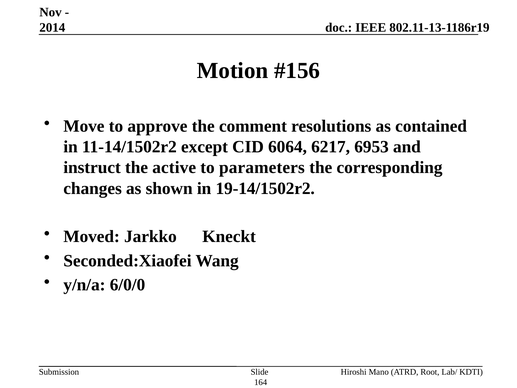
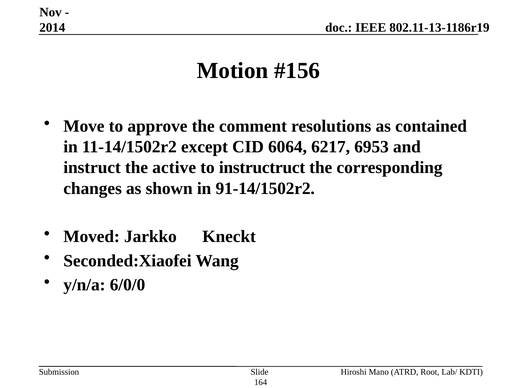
parameters: parameters -> instructruct (262, 168)
19-14/1502r2: 19-14/1502r2 -> 91-14/1502r2 (265, 188)
